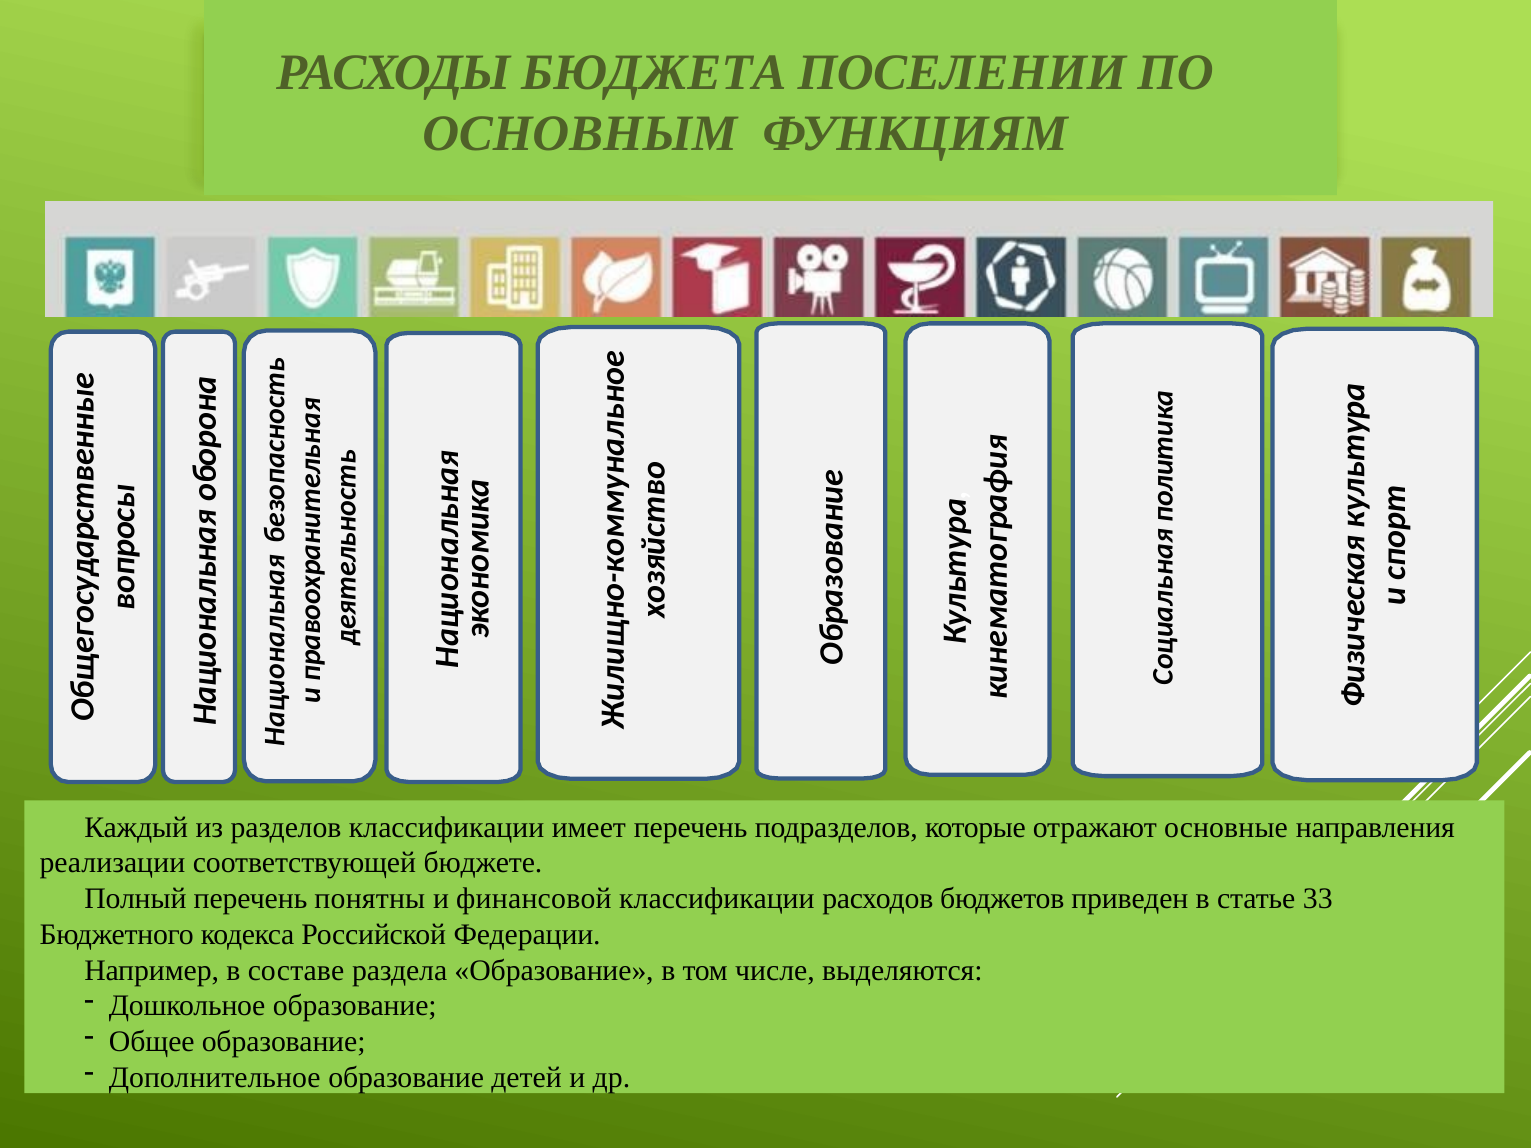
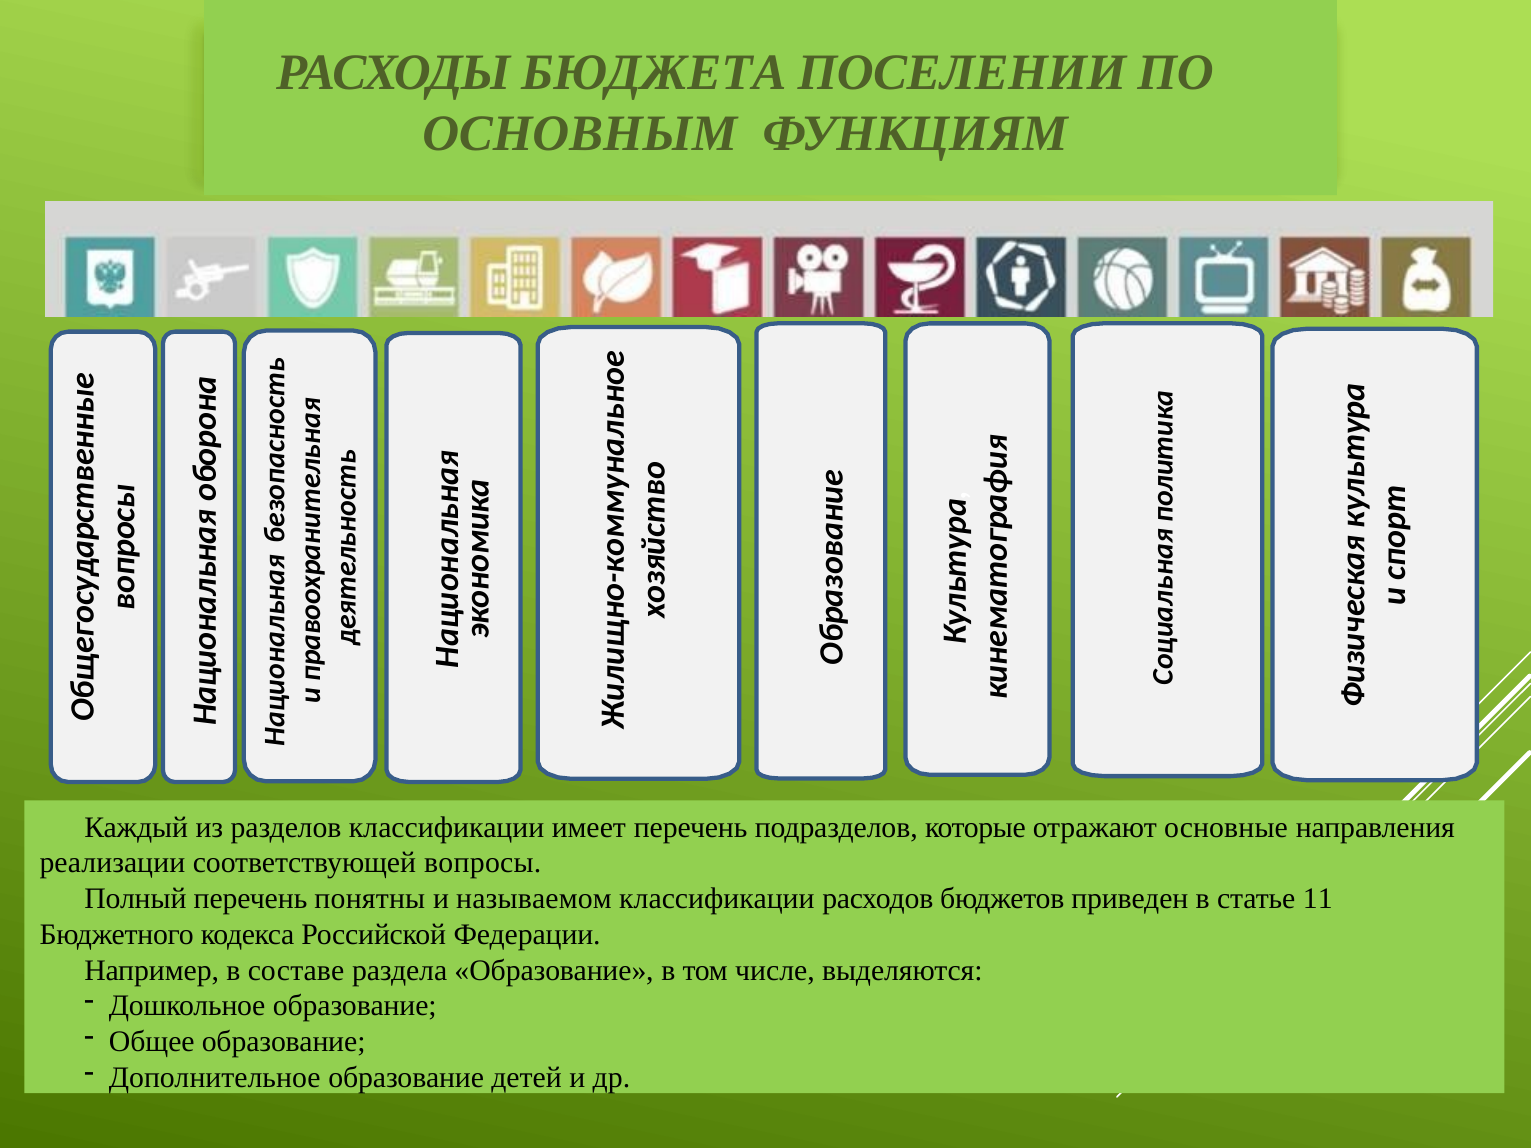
бюджете: бюджете -> вопросы (483, 863)
финансовой: финансовой -> называемом (534, 899)
33: 33 -> 11 (1318, 899)
